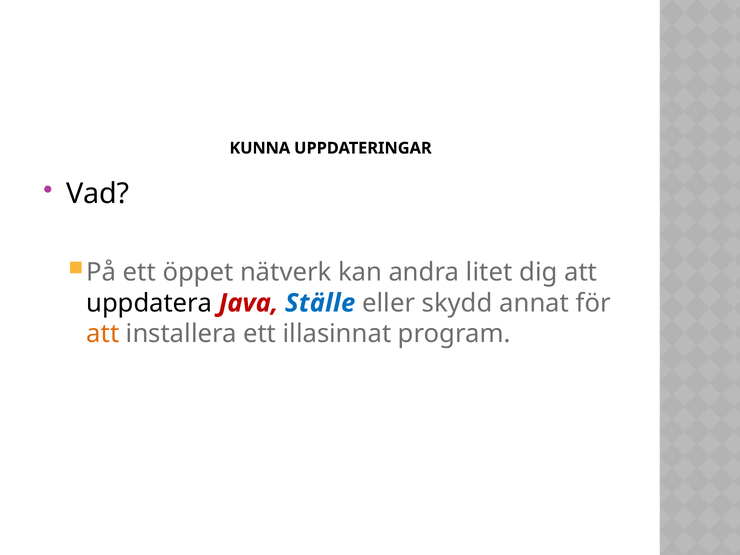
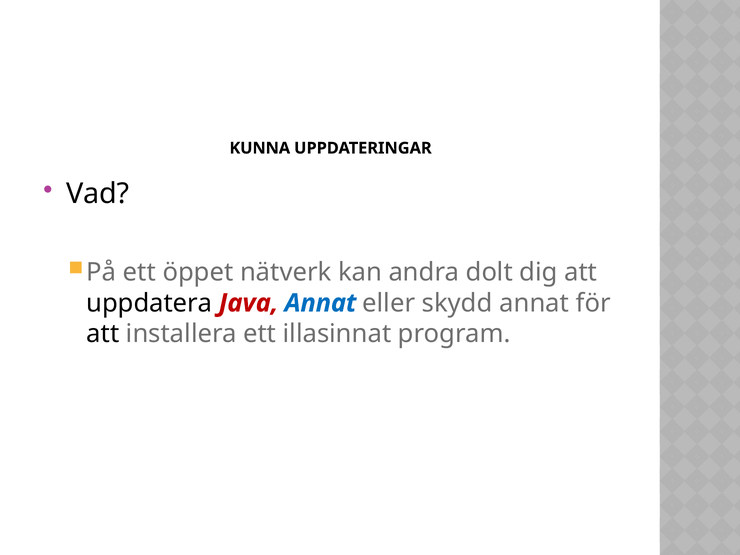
litet: litet -> dolt (489, 272)
Java Ställe: Ställe -> Annat (320, 303)
att colour: orange -> black (103, 334)
